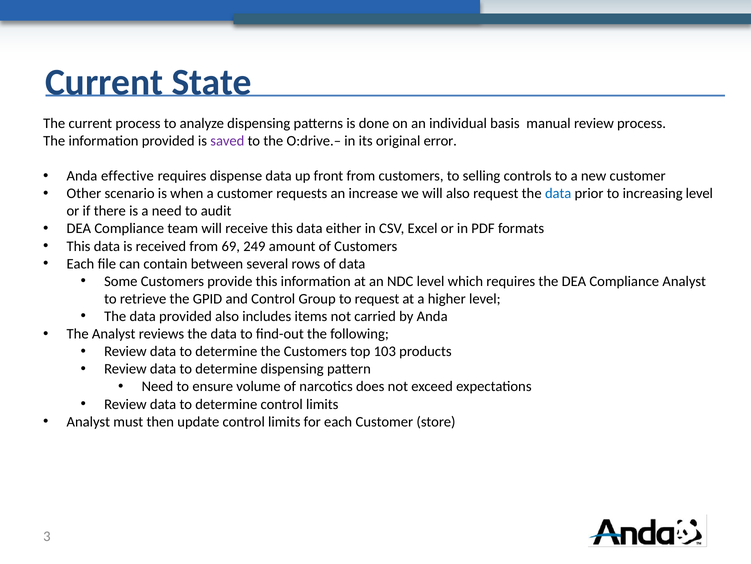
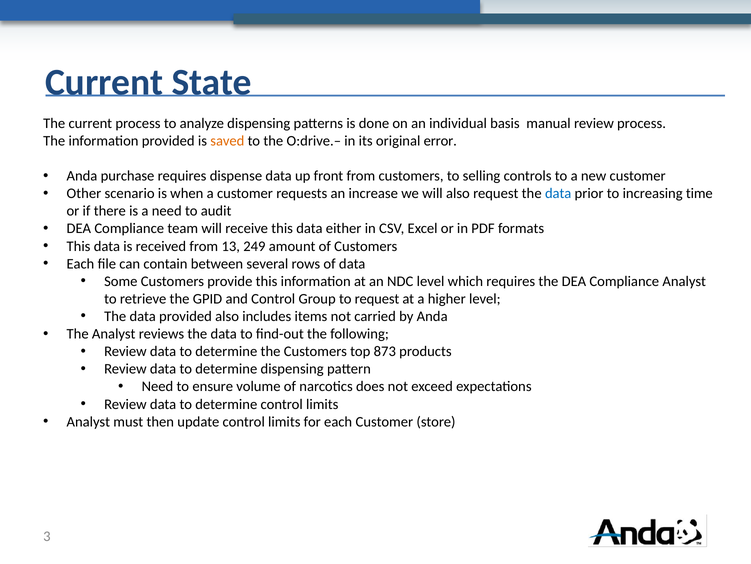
saved colour: purple -> orange (227, 141)
effective: effective -> purchase (128, 176)
increasing level: level -> time (699, 193)
69: 69 -> 13 (231, 246)
103: 103 -> 873 (385, 351)
